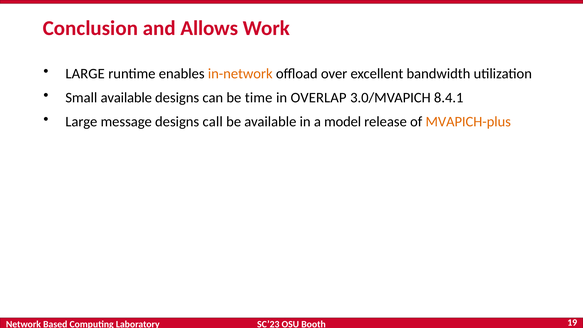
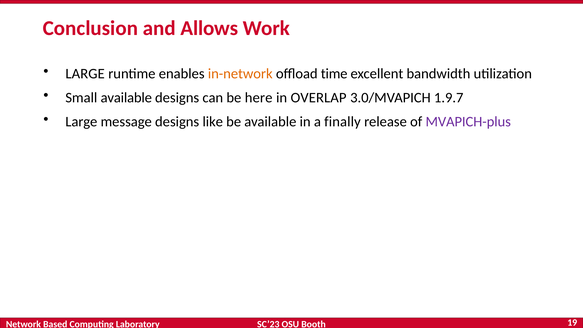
over: over -> time (334, 74)
time: time -> here (259, 98)
8.4.1: 8.4.1 -> 1.9.7 (449, 98)
call: call -> like (213, 122)
model: model -> finally (342, 122)
MVAPICH-plus colour: orange -> purple (468, 122)
